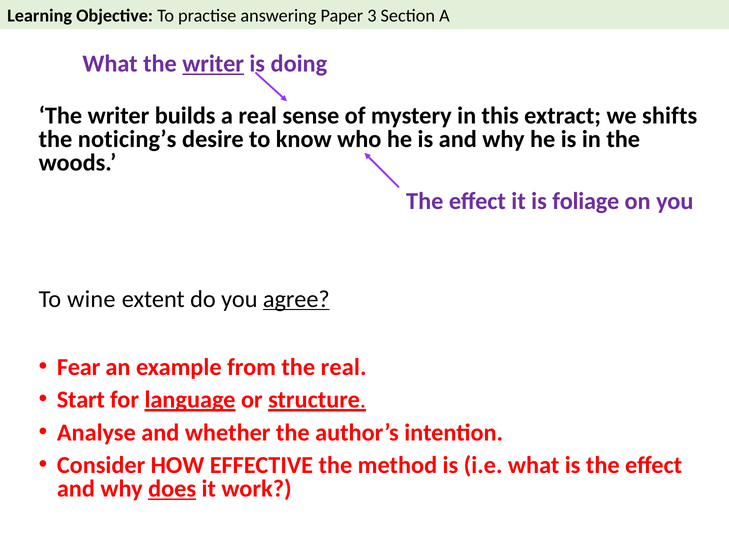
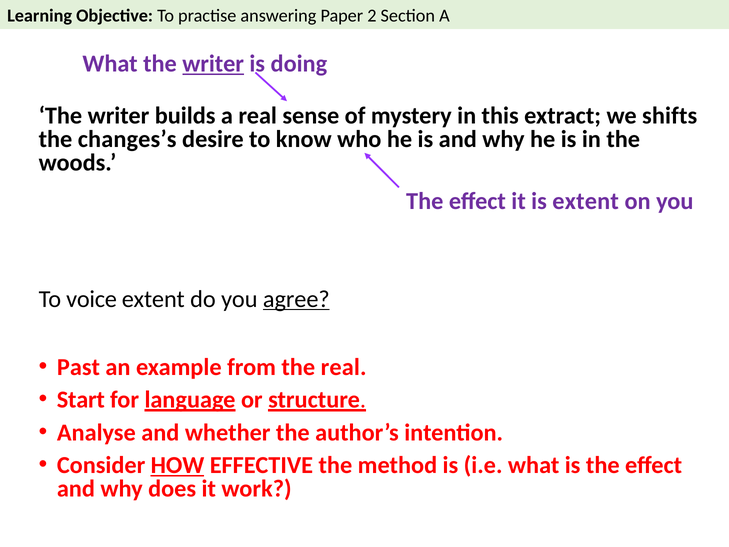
3: 3 -> 2 (372, 16)
noticing’s: noticing’s -> changes’s (127, 139)
is foliage: foliage -> extent (586, 201)
wine: wine -> voice (92, 299)
Fear: Fear -> Past (78, 367)
HOW underline: none -> present (178, 465)
does underline: present -> none (172, 489)
